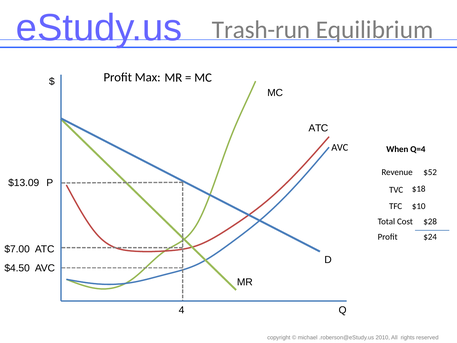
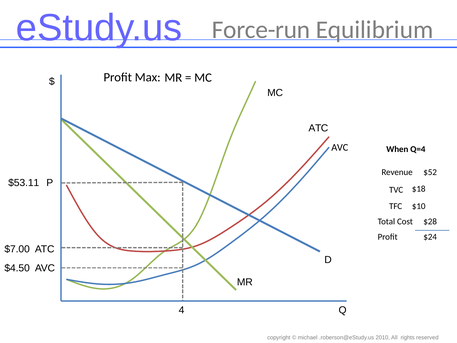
Trash-run: Trash-run -> Force-run (261, 30)
$13.09: $13.09 -> $53.11 (24, 183)
